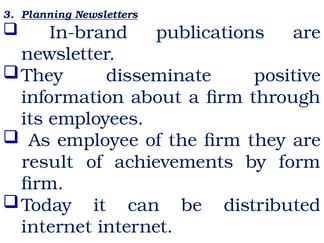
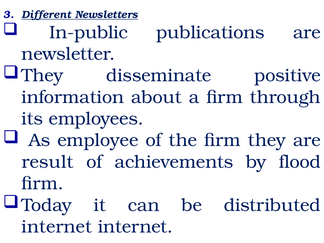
Planning: Planning -> Different (46, 15)
In-brand: In-brand -> In-public (89, 32)
form: form -> flood (300, 162)
